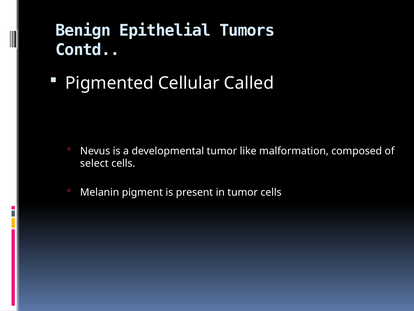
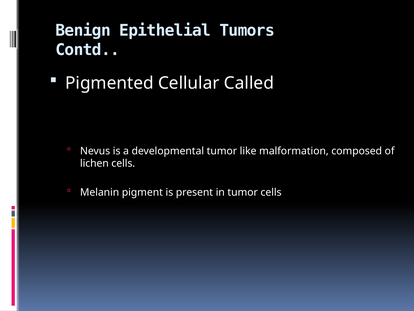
select: select -> lichen (94, 163)
